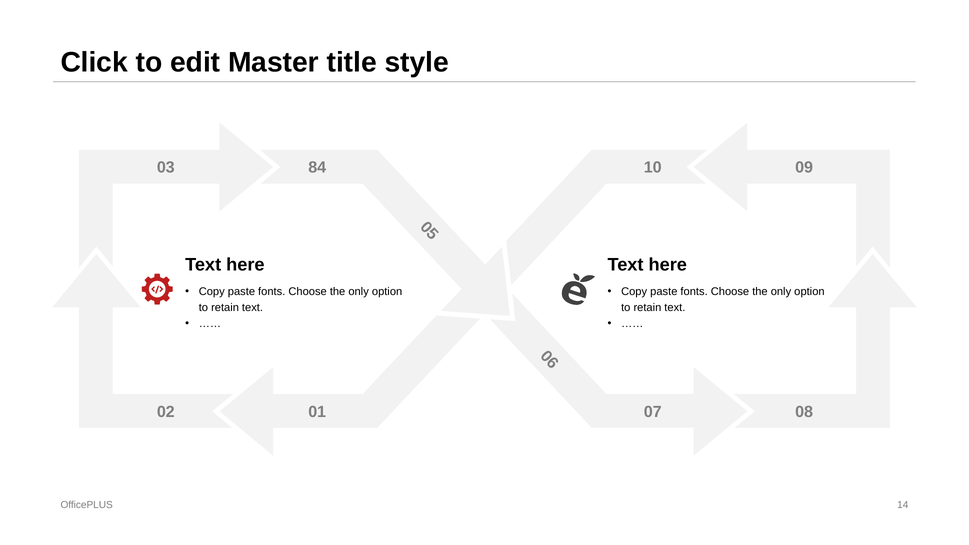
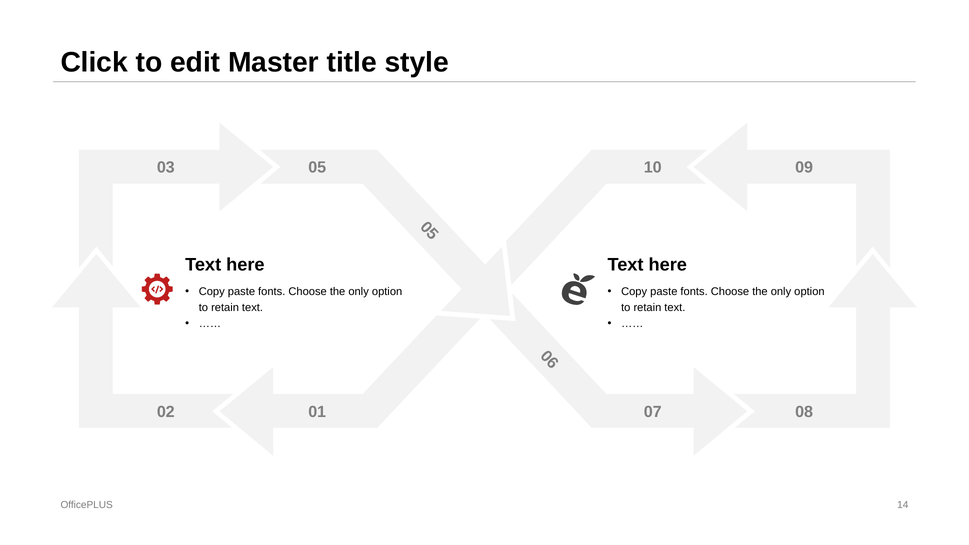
84: 84 -> 05 (317, 168)
